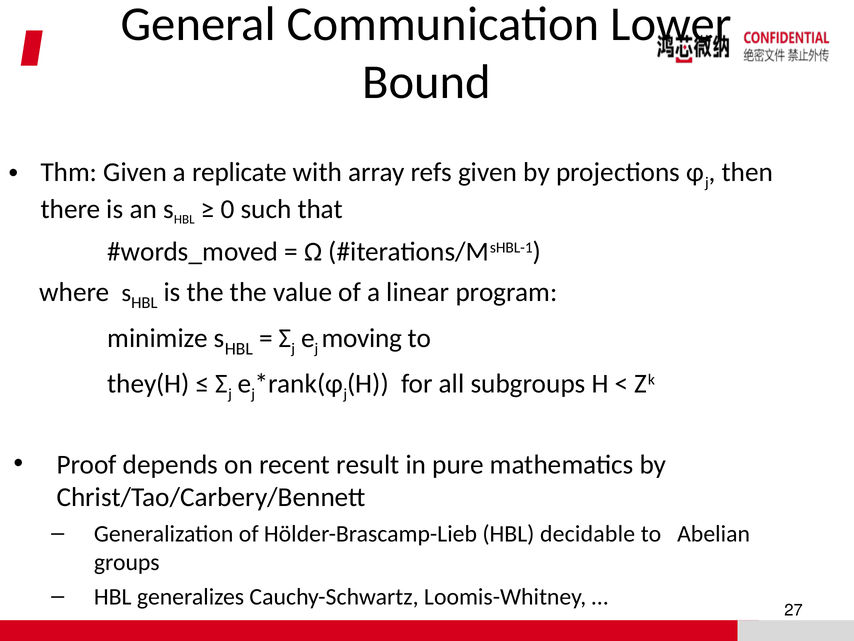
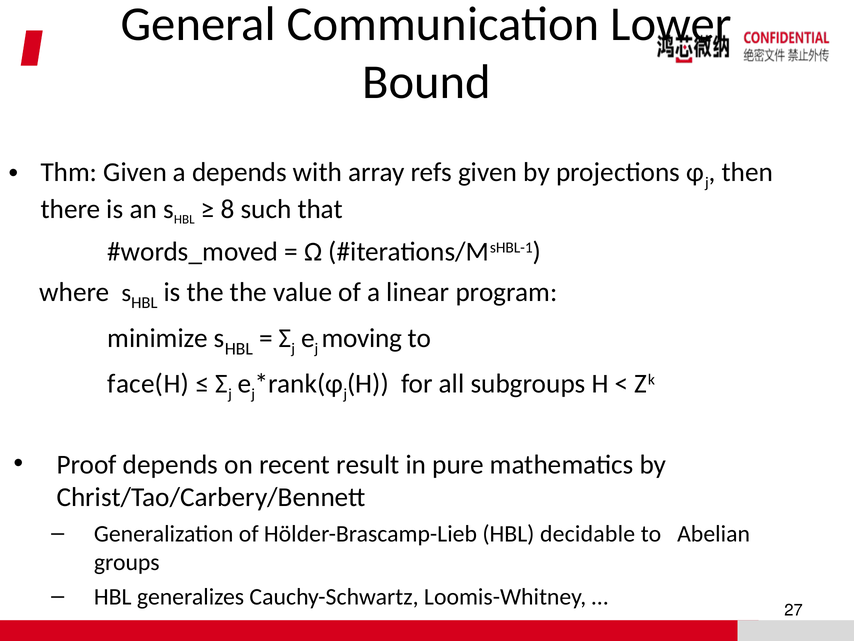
a replicate: replicate -> depends (239, 172)
0: 0 -> 8 (227, 209)
they(H: they(H -> face(H (148, 384)
